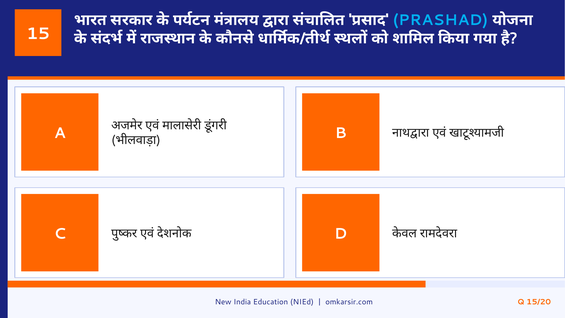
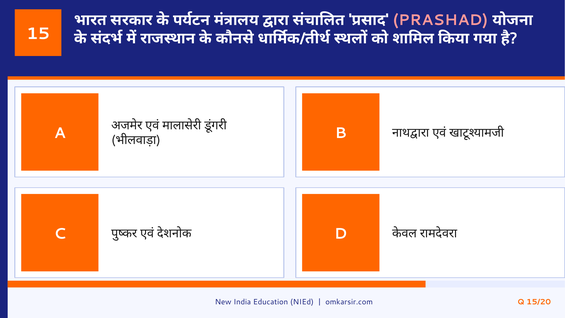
PRASHAD colour: light blue -> pink (440, 20)
